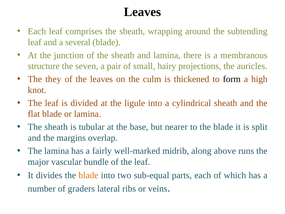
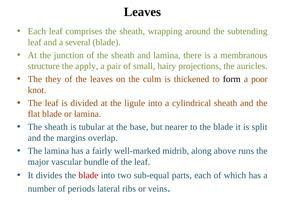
seven: seven -> apply (87, 66)
high: high -> poor (259, 79)
blade colour: orange -> red (88, 175)
graders: graders -> periods (81, 188)
